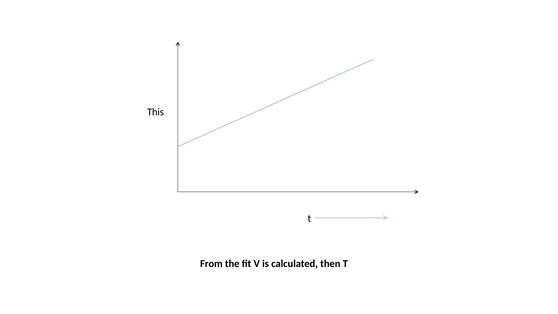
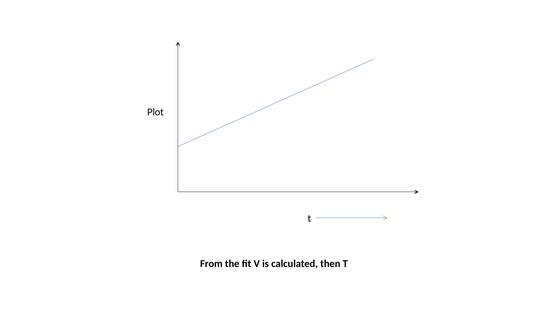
This: This -> Plot (155, 112)
